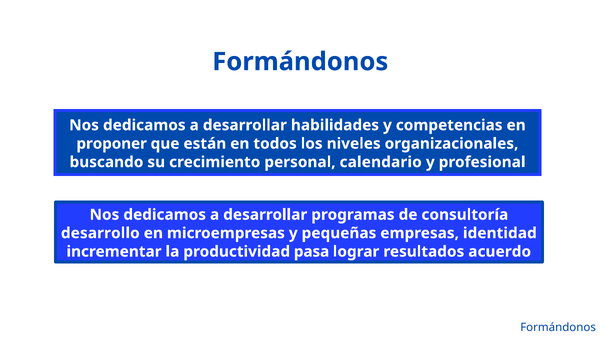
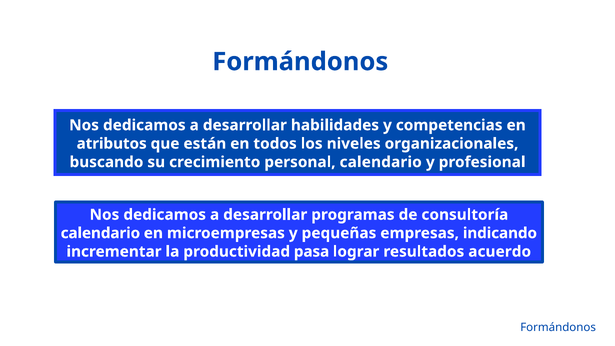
proponer: proponer -> atributos (112, 144)
desarrollo: desarrollo -> calendario (100, 233)
identidad: identidad -> indicando (500, 233)
